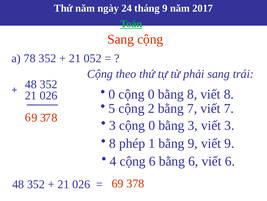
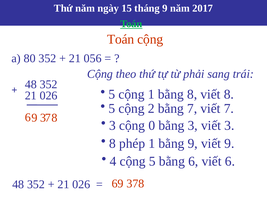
24: 24 -> 15 (127, 8)
Sang: Sang -> Toán (121, 39)
78: 78 -> 80 (30, 58)
052: 052 -> 056 (93, 58)
0: 0 -> 5 (112, 94)
0: 0 -> 1 (151, 94)
cộng 6: 6 -> 5 (152, 161)
